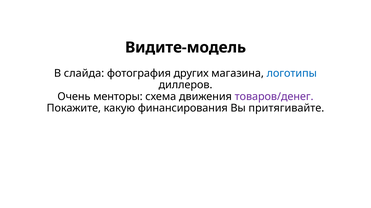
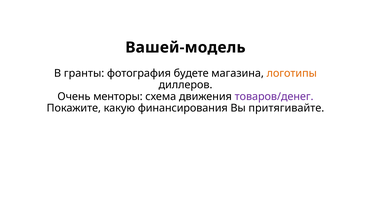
Видите-модель: Видите-модель -> Вашей-модель (185, 48)
слайда: слайда -> гранты (84, 73)
других: других -> будете (191, 73)
логотипы colour: blue -> orange (292, 73)
